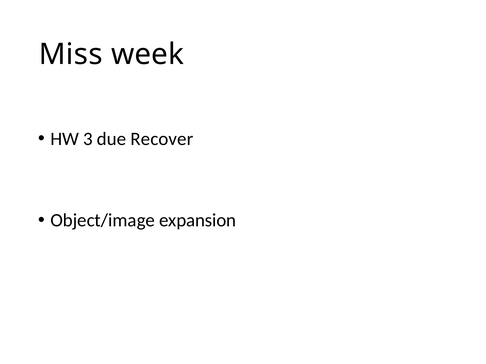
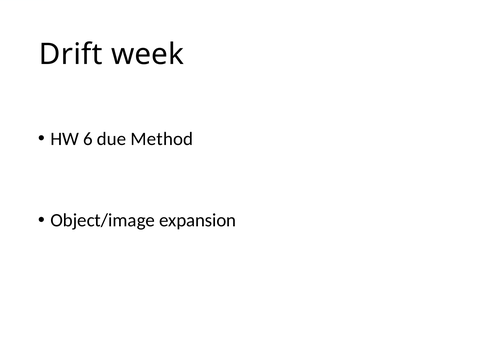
Miss: Miss -> Drift (71, 54)
3: 3 -> 6 (88, 139)
Recover: Recover -> Method (162, 139)
